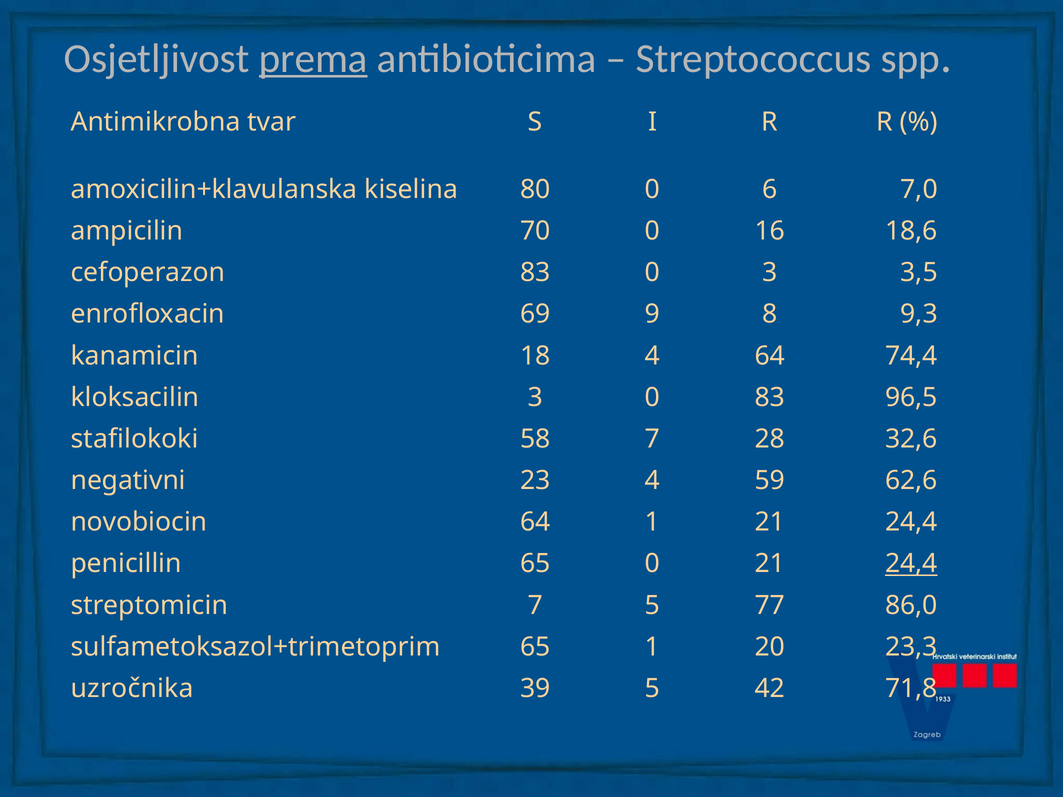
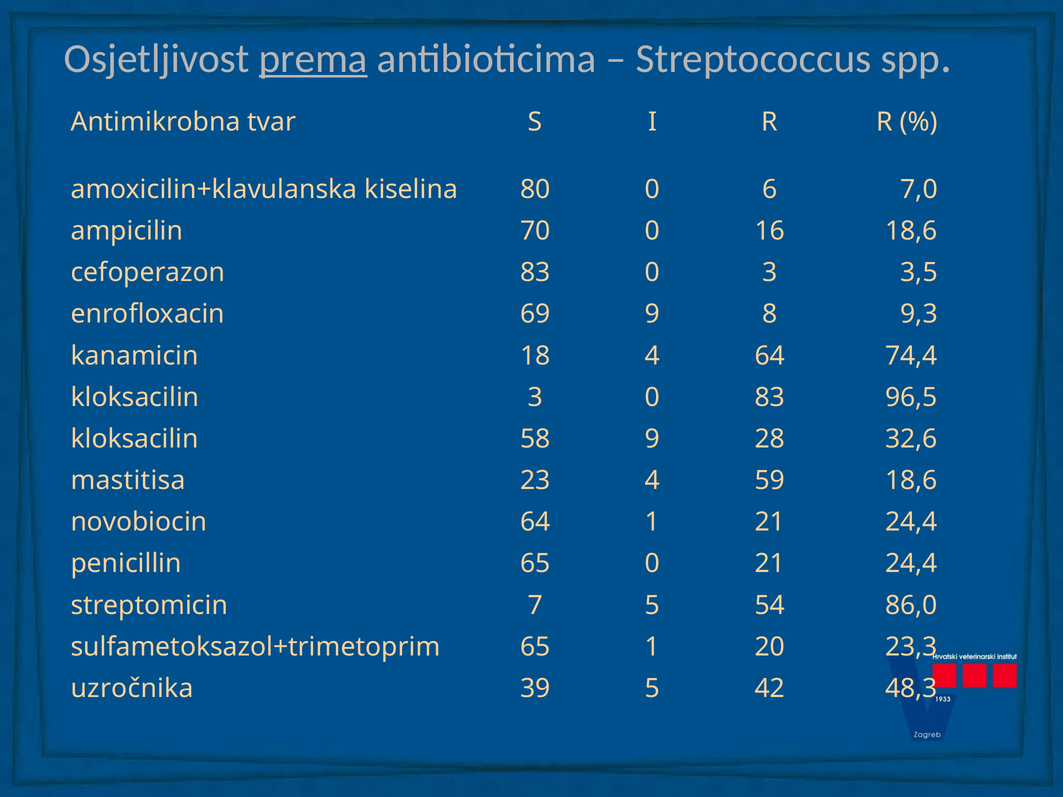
stafilokoki: stafilokoki -> kloksacilin (135, 439)
58 7: 7 -> 9 (653, 439)
negativni: negativni -> mastitisa (128, 481)
59 62,6: 62,6 -> 18,6 (911, 481)
24,4 underline: present -> none (911, 564)
77: 77 -> 54 (770, 605)
71,8: 71,8 -> 48,3 (911, 689)
